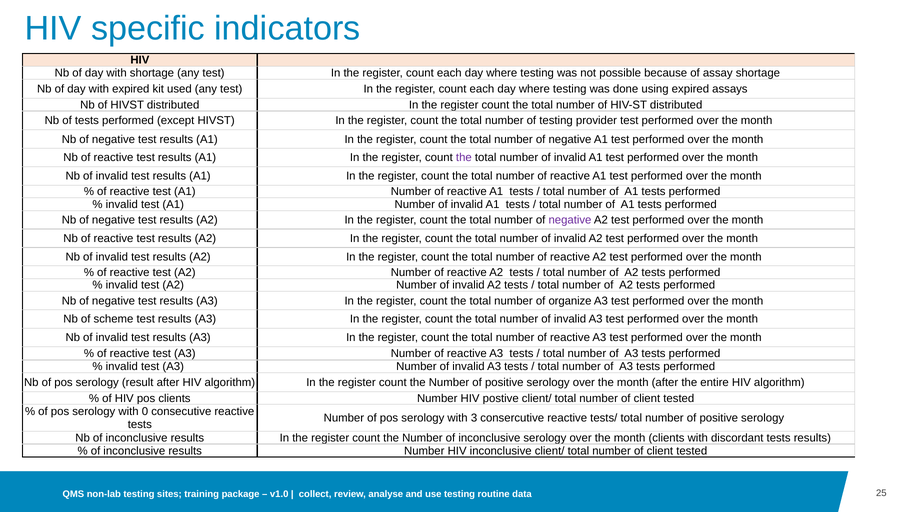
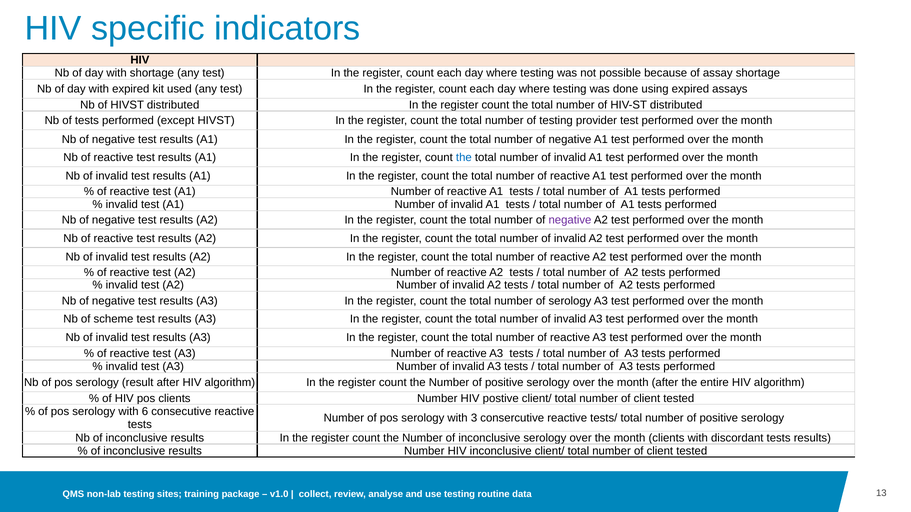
the colour: purple -> blue (464, 158)
of organize: organize -> serology (570, 301)
0: 0 -> 6 (145, 412)
25: 25 -> 13 (881, 494)
